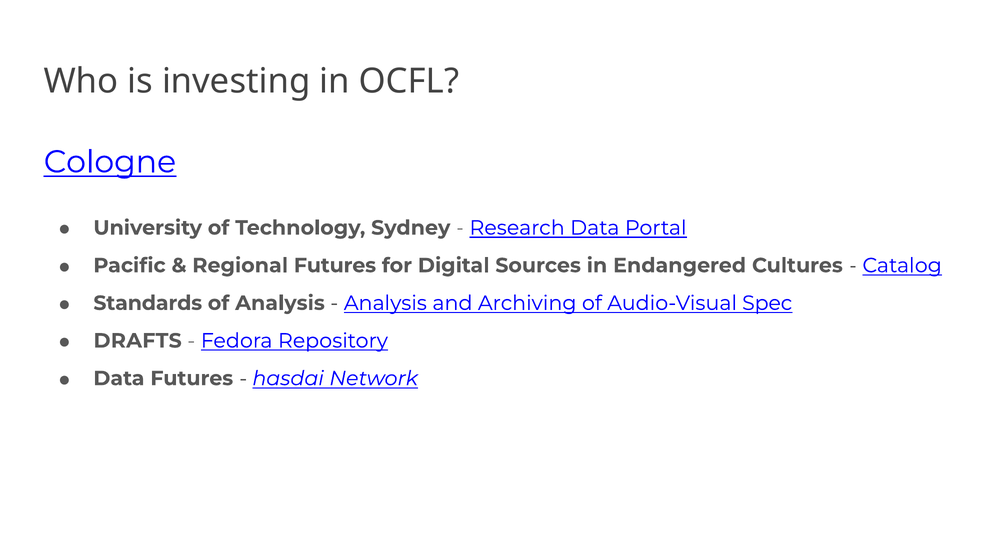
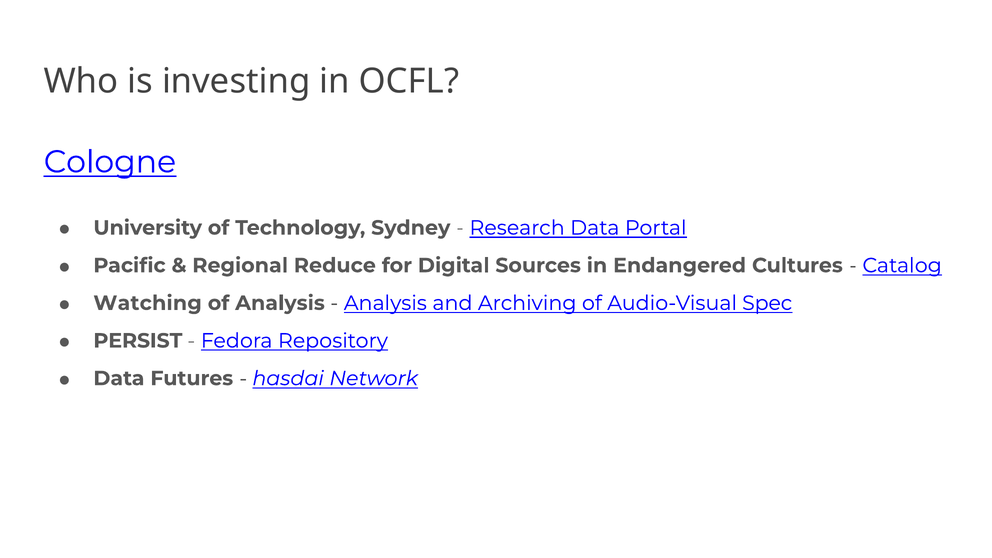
Regional Futures: Futures -> Reduce (335, 265)
Standards: Standards -> Watching (148, 303)
DRAFTS: DRAFTS -> PERSIST (138, 341)
